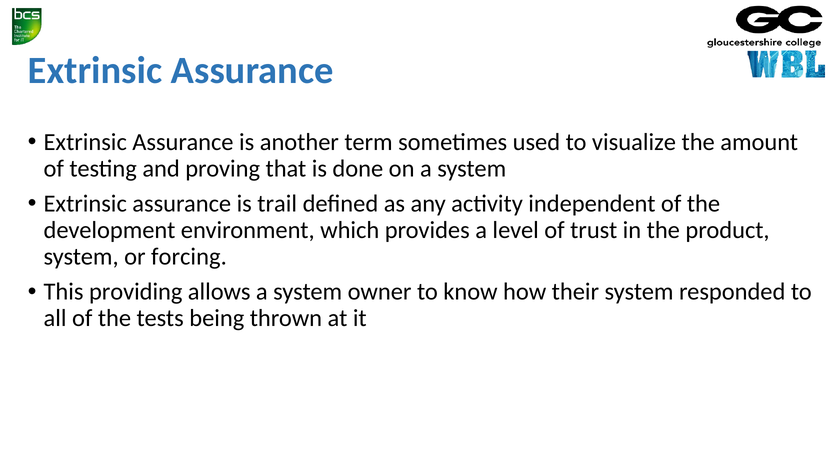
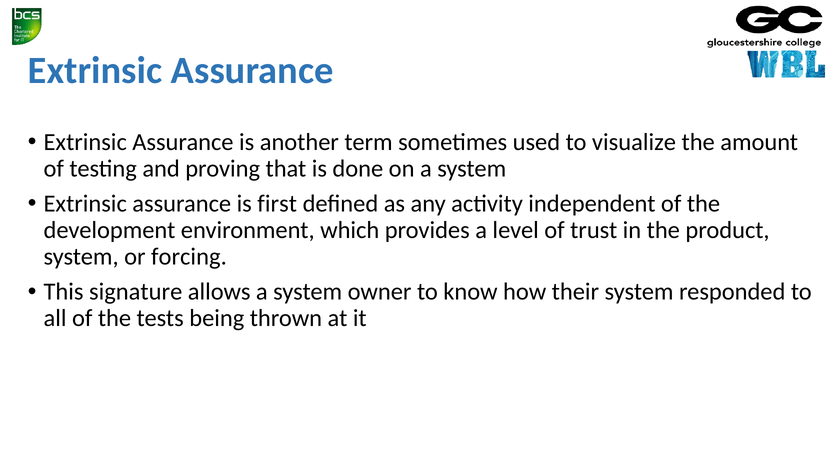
trail: trail -> first (277, 204)
providing: providing -> signature (136, 292)
